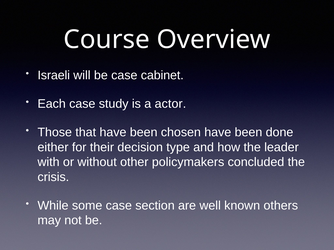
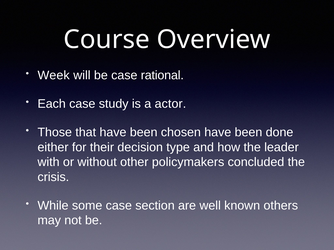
Israeli: Israeli -> Week (54, 76)
cabinet: cabinet -> rational (162, 76)
